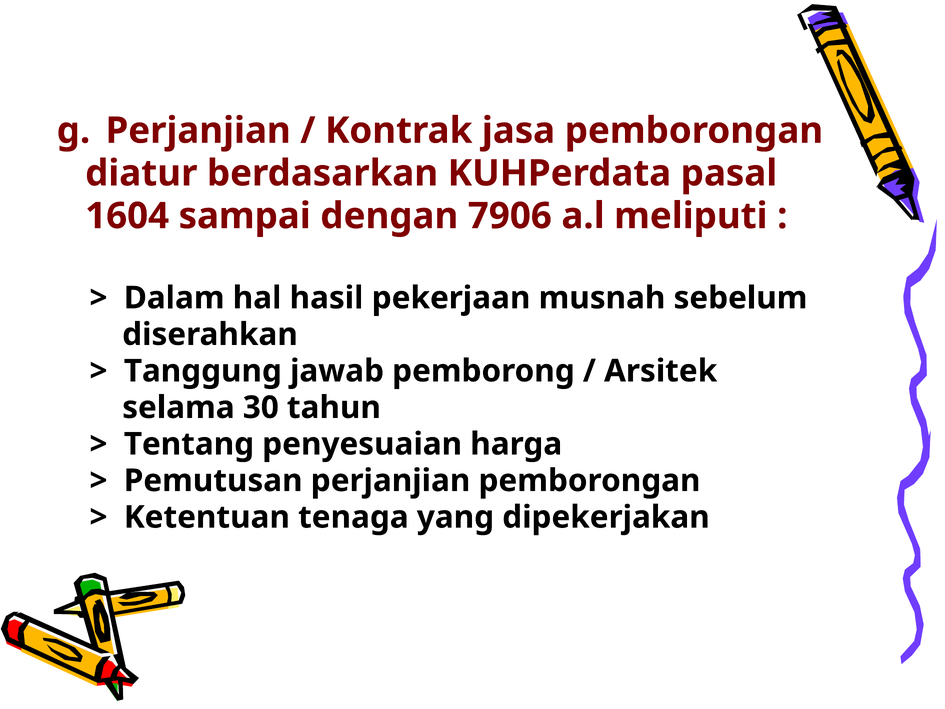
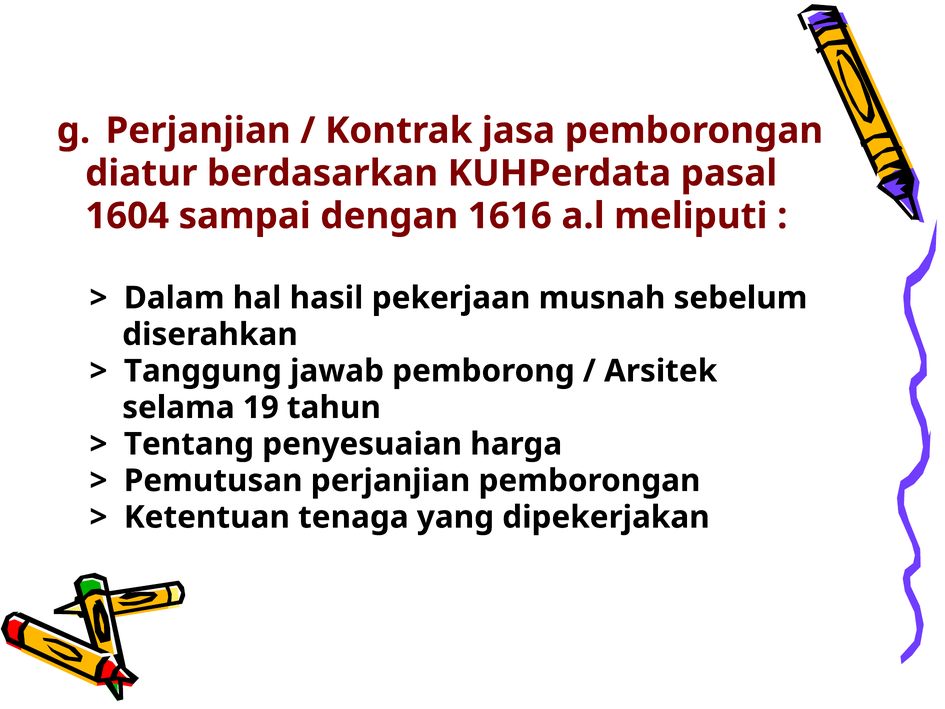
7906: 7906 -> 1616 (510, 216)
30: 30 -> 19 (261, 407)
